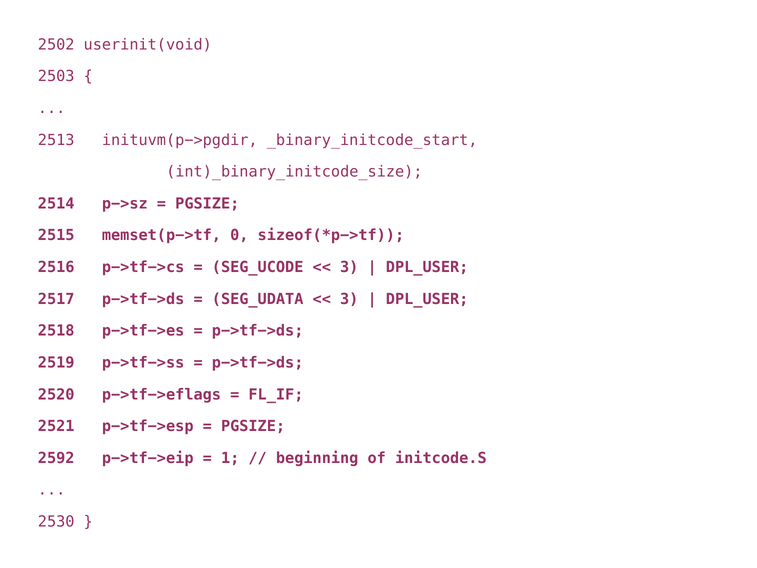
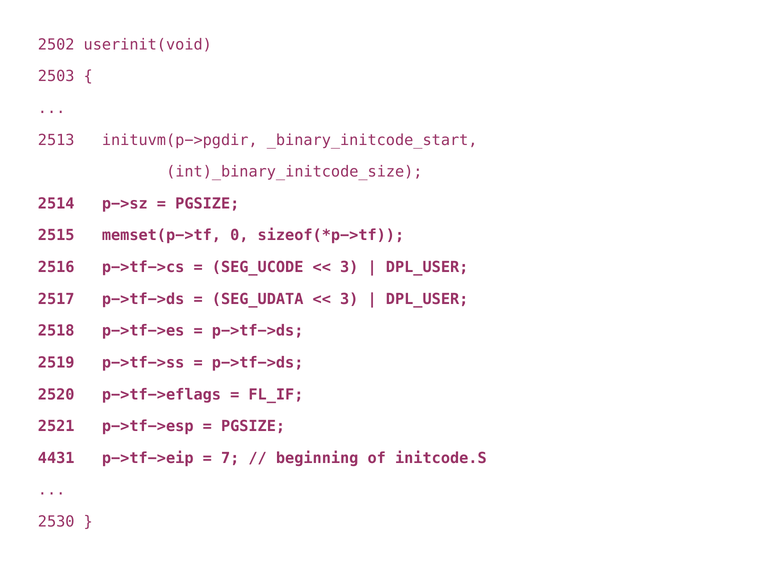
2592: 2592 -> 4431 (56, 458)
1: 1 -> 7 (230, 458)
